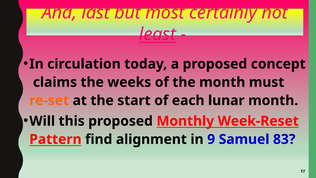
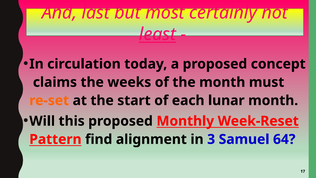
9: 9 -> 3 (211, 139)
83: 83 -> 64 (284, 139)
